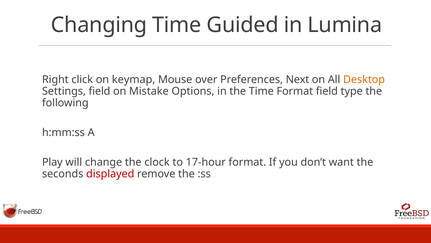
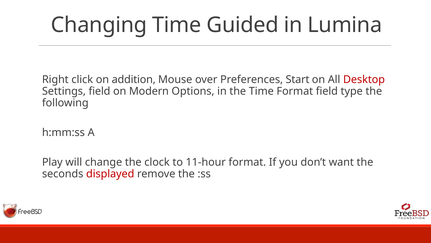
keymap: keymap -> addition (134, 79)
Next: Next -> Start (298, 79)
Desktop colour: orange -> red (364, 79)
Mistake: Mistake -> Modern (149, 91)
17-hour: 17-hour -> 11-hour (206, 162)
